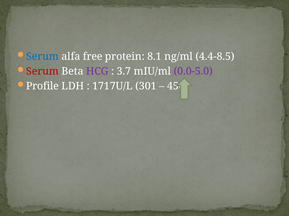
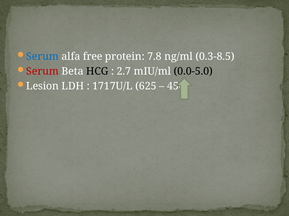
8.1: 8.1 -> 7.8 (154, 57)
4.4-8.5: 4.4-8.5 -> 0.3-8.5 (215, 57)
HCG colour: purple -> black (97, 72)
3.7: 3.7 -> 2.7 (124, 72)
0.0-5.0 colour: purple -> black (193, 72)
Profile: Profile -> Lesion (42, 86)
301: 301 -> 625 (146, 86)
